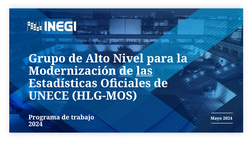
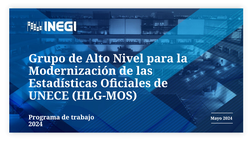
las underline: present -> none (144, 71)
